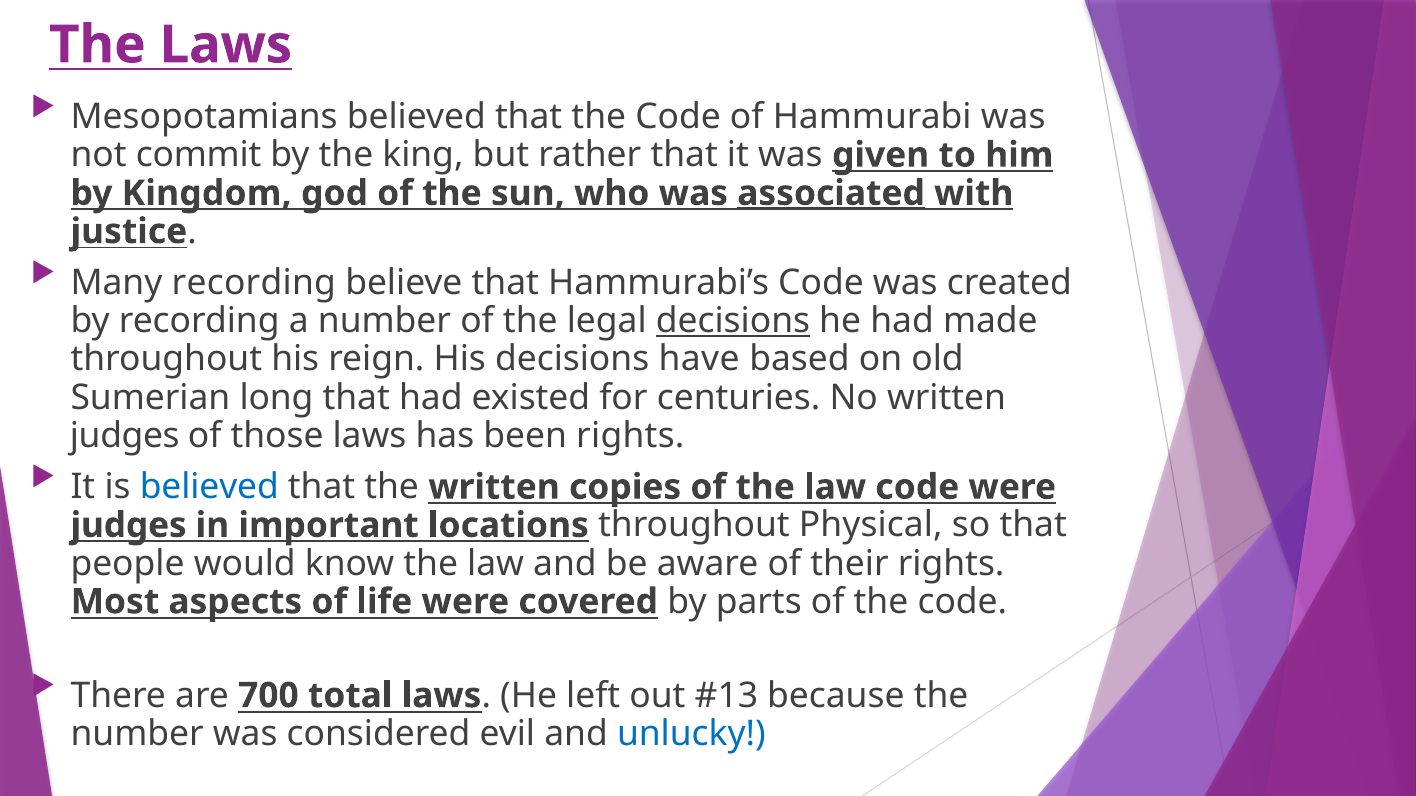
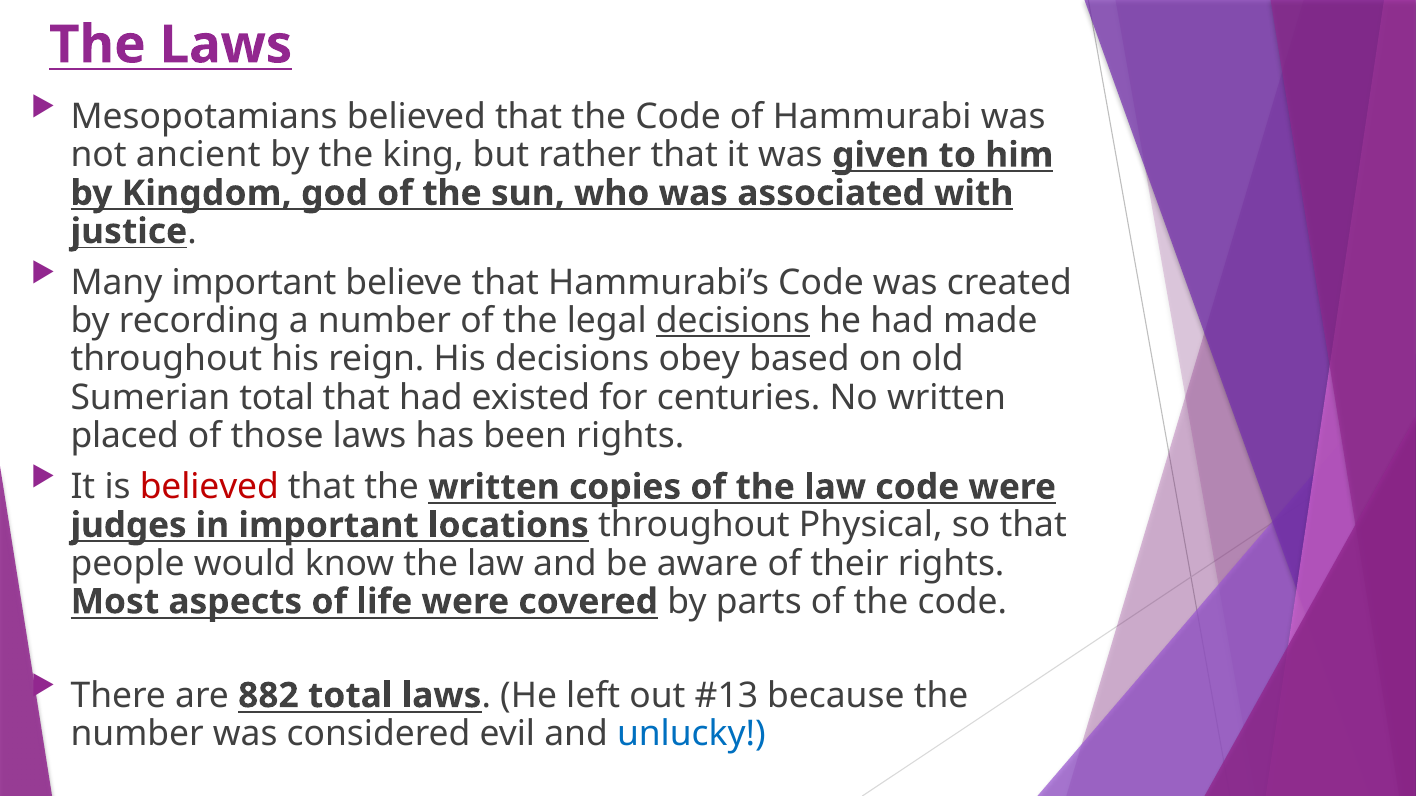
commit: commit -> ancient (198, 155)
associated underline: present -> none (831, 193)
Many recording: recording -> important (254, 283)
have: have -> obey (699, 359)
Sumerian long: long -> total (277, 398)
judges: judges -> placed (125, 436)
believed colour: blue -> red (209, 487)
700: 700 -> 882 (268, 696)
